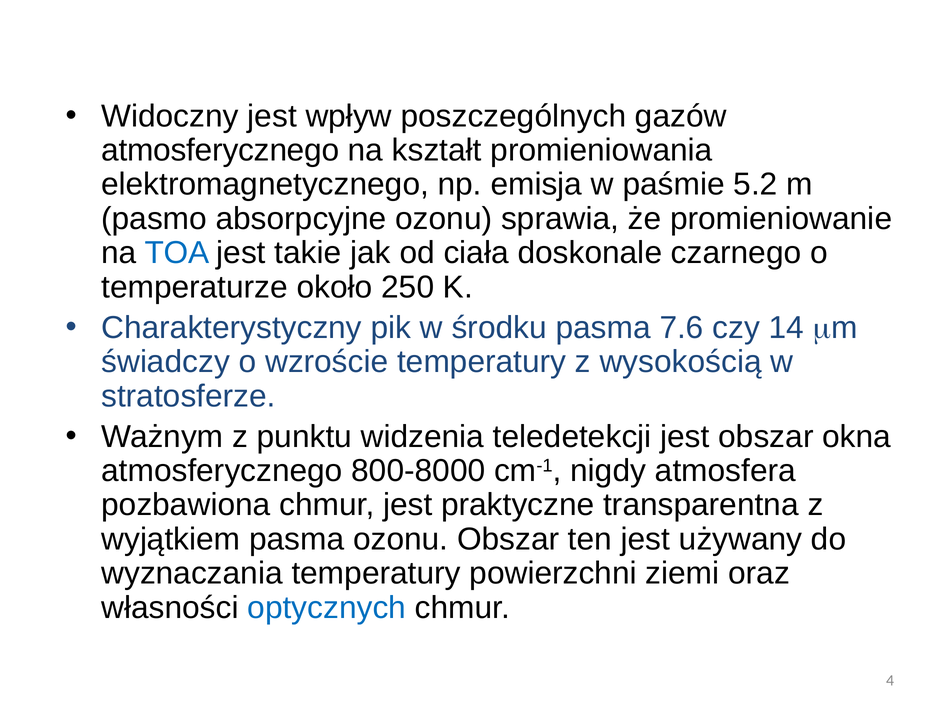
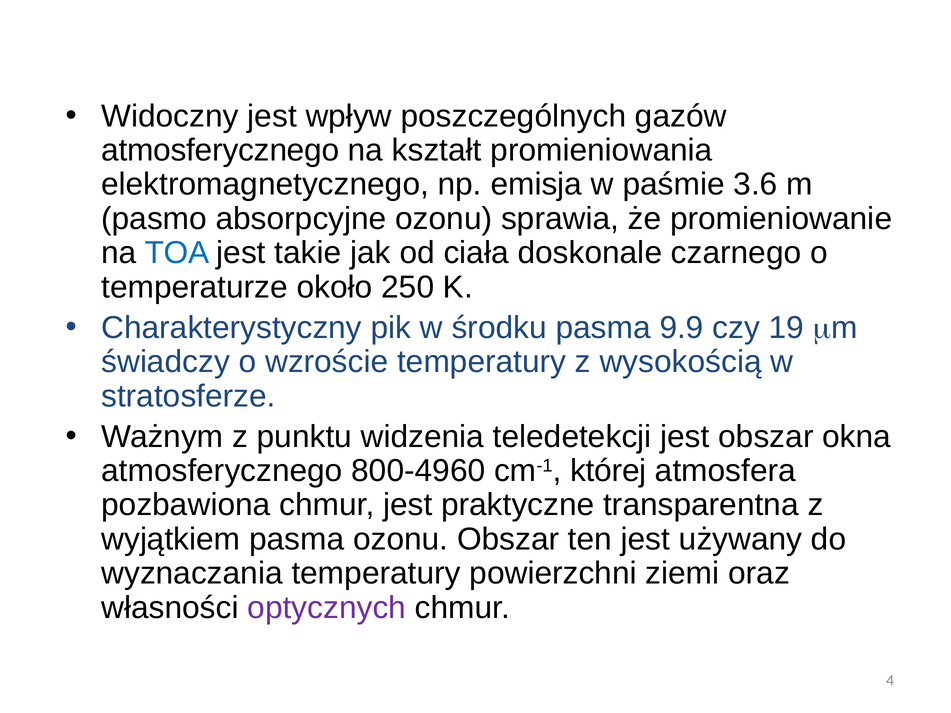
5.2: 5.2 -> 3.6 (755, 185)
7.6: 7.6 -> 9.9 (682, 328)
14: 14 -> 19 (786, 328)
800-8000: 800-8000 -> 800-4960 (418, 471)
nigdy: nigdy -> której (608, 471)
optycznych colour: blue -> purple (327, 608)
